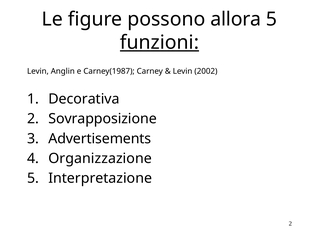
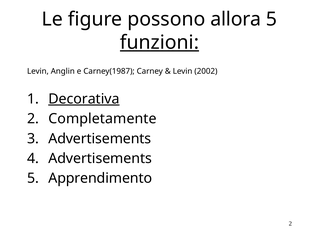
Decorativa underline: none -> present (84, 99)
Sovrapposizione: Sovrapposizione -> Completamente (102, 119)
Organizzazione: Organizzazione -> Advertisements (100, 159)
Interpretazione: Interpretazione -> Apprendimento (100, 178)
